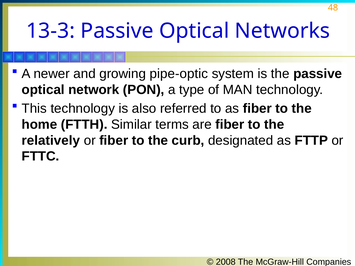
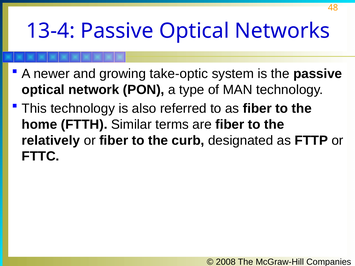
13-3: 13-3 -> 13-4 (51, 31)
pipe-optic: pipe-optic -> take-optic (179, 74)
